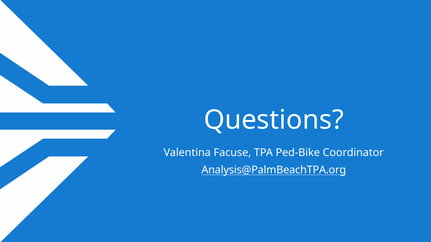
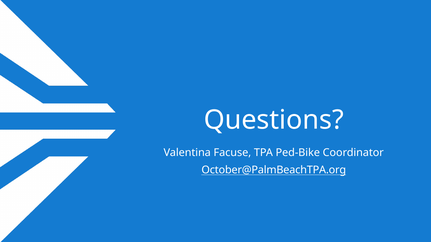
Analysis@PalmBeachTPA.org: Analysis@PalmBeachTPA.org -> October@PalmBeachTPA.org (274, 170)
